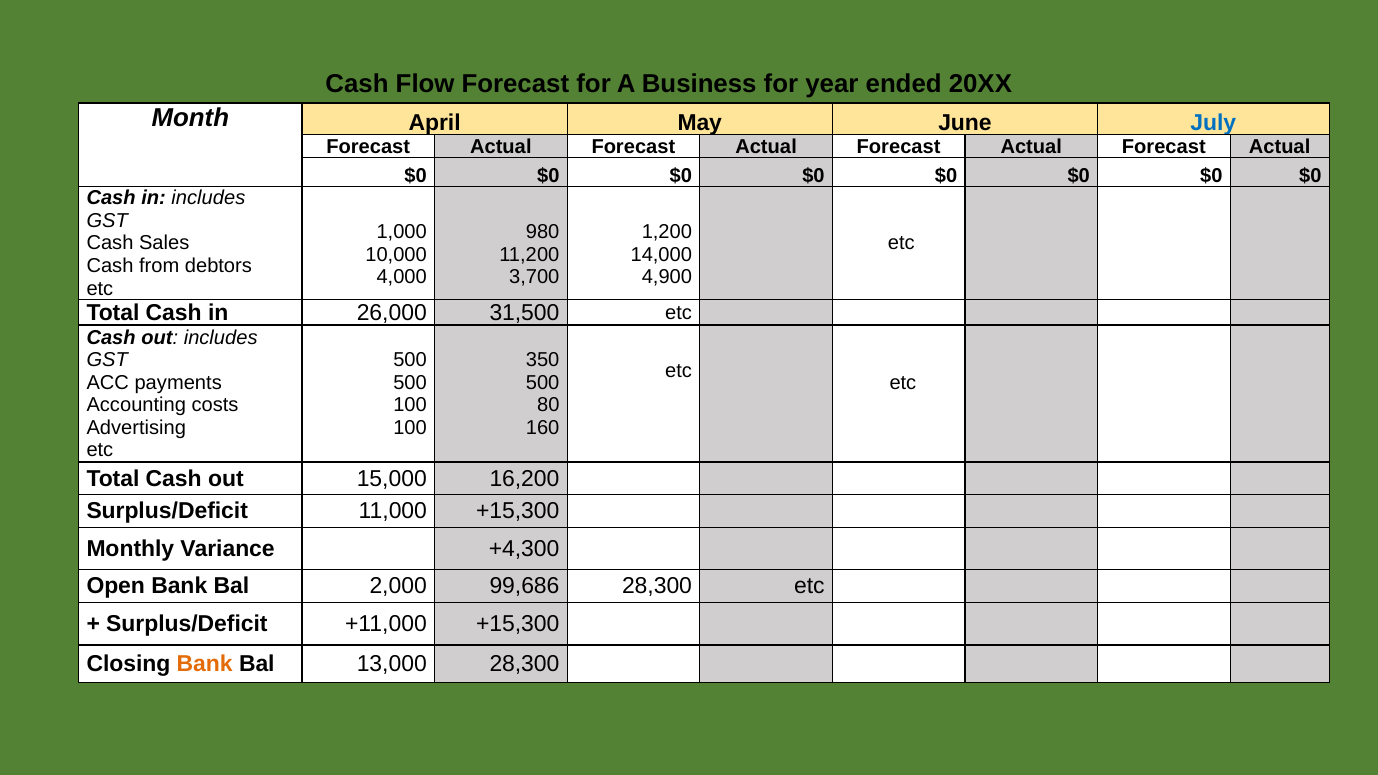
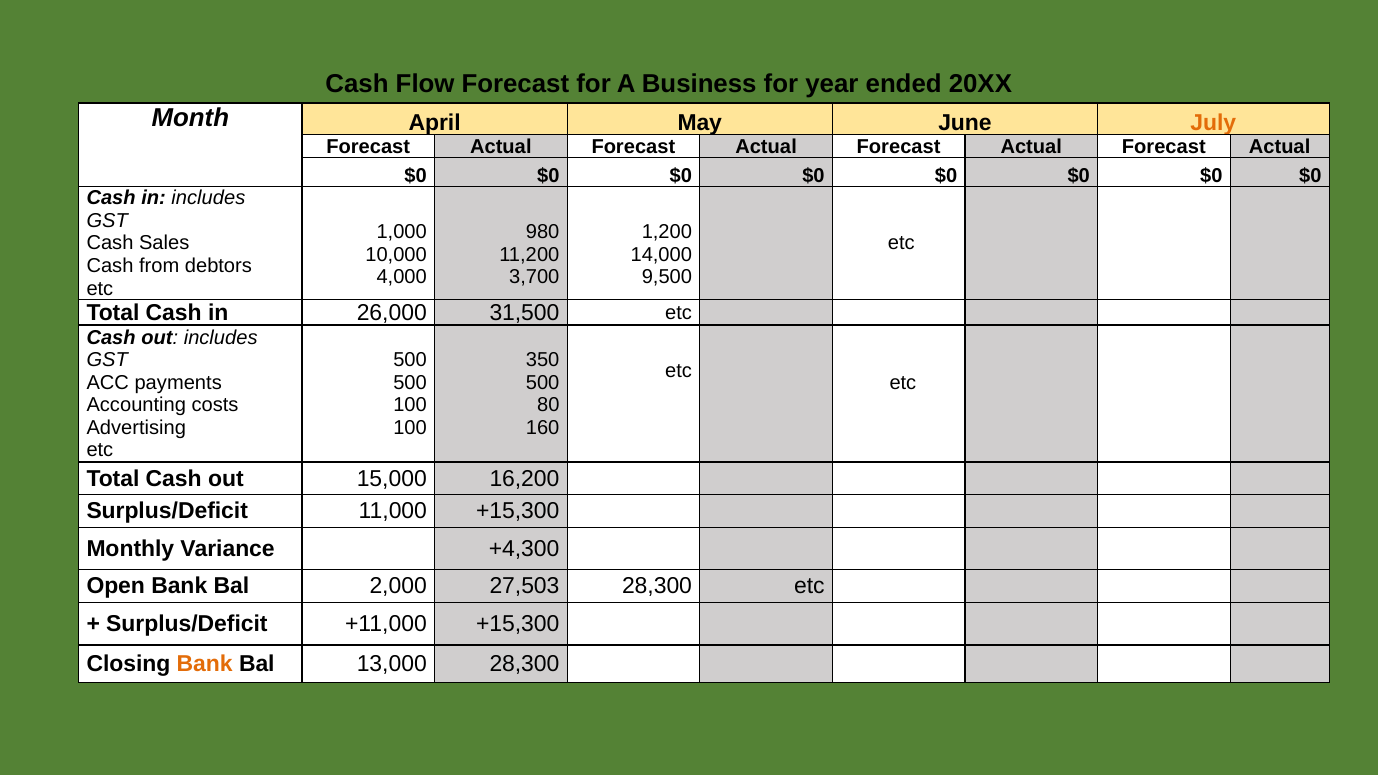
July colour: blue -> orange (1213, 122)
4,900: 4,900 -> 9,500 (667, 277)
99,686: 99,686 -> 27,503 (524, 586)
